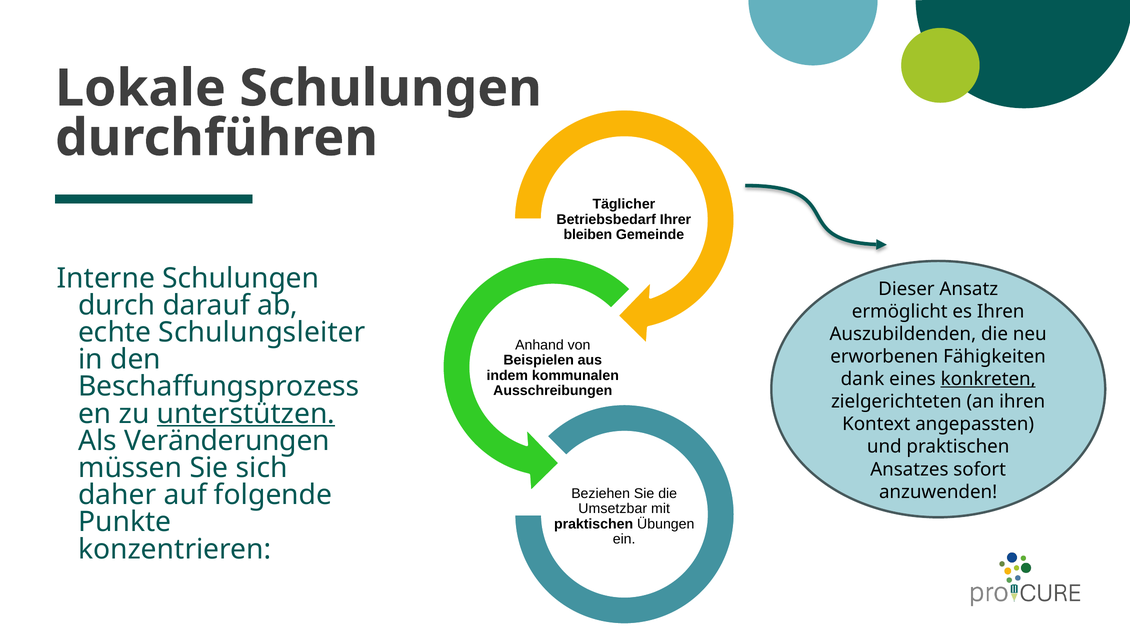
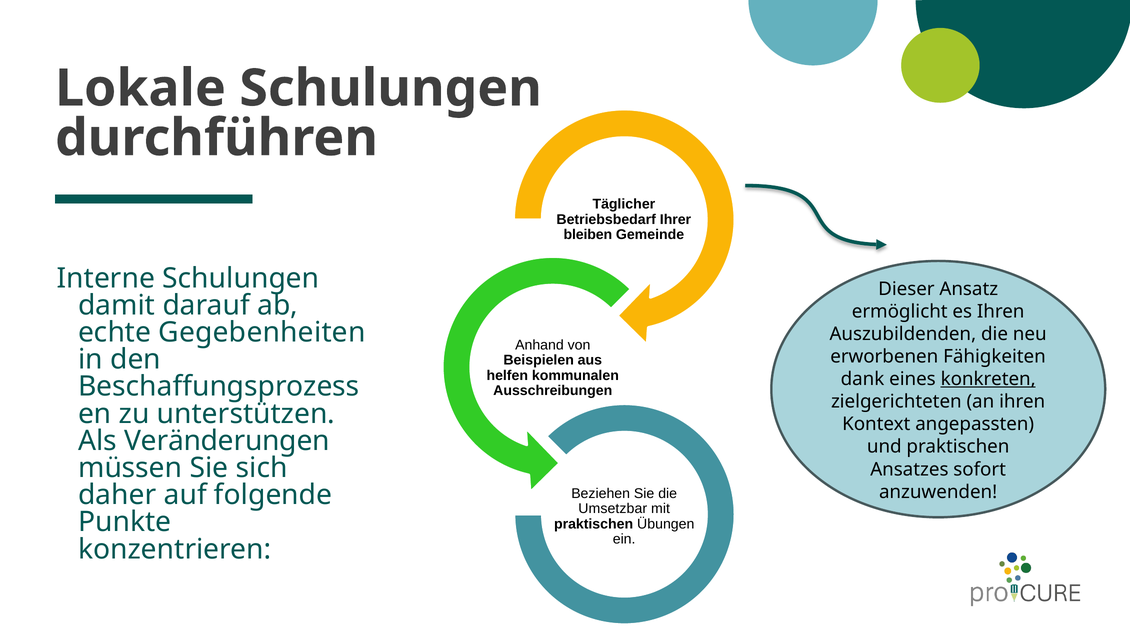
durch: durch -> damit (117, 306)
Schulungsleiter: Schulungsleiter -> Gegebenheiten (262, 333)
indem: indem -> helfen (507, 376)
unterstützen underline: present -> none (246, 414)
